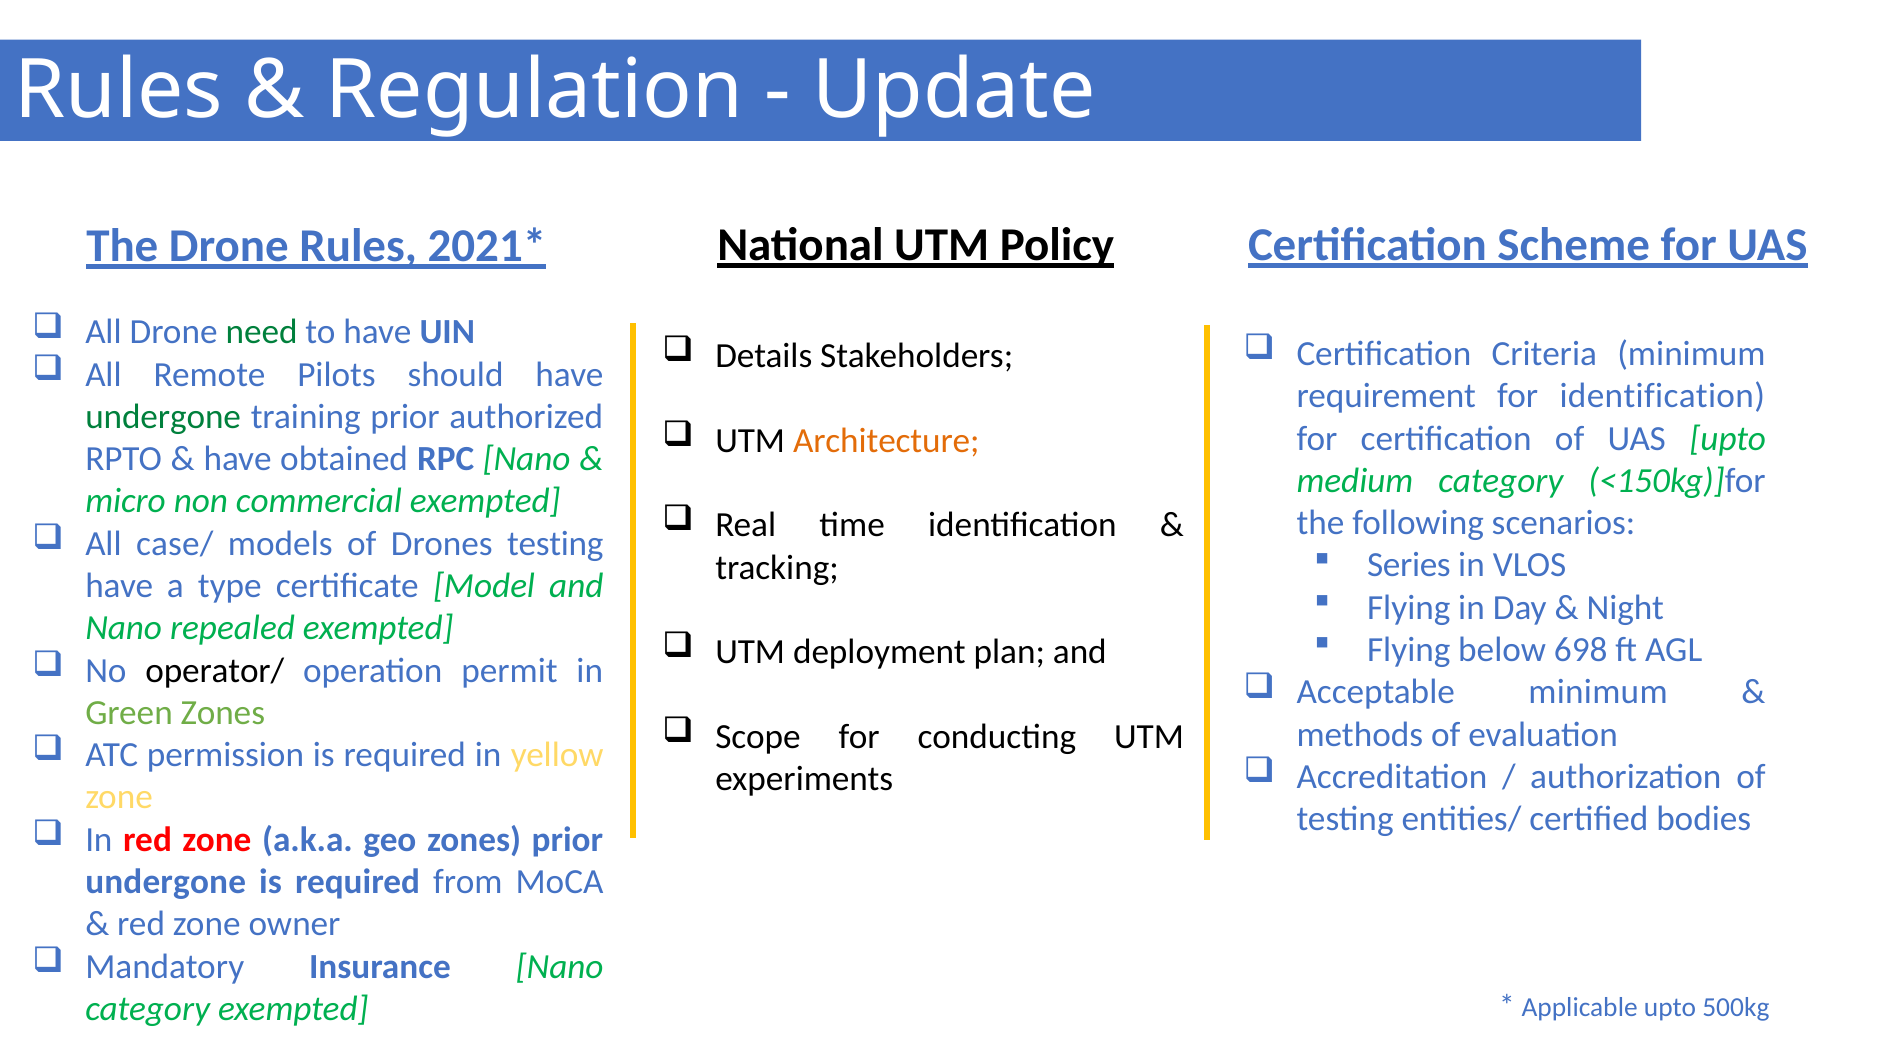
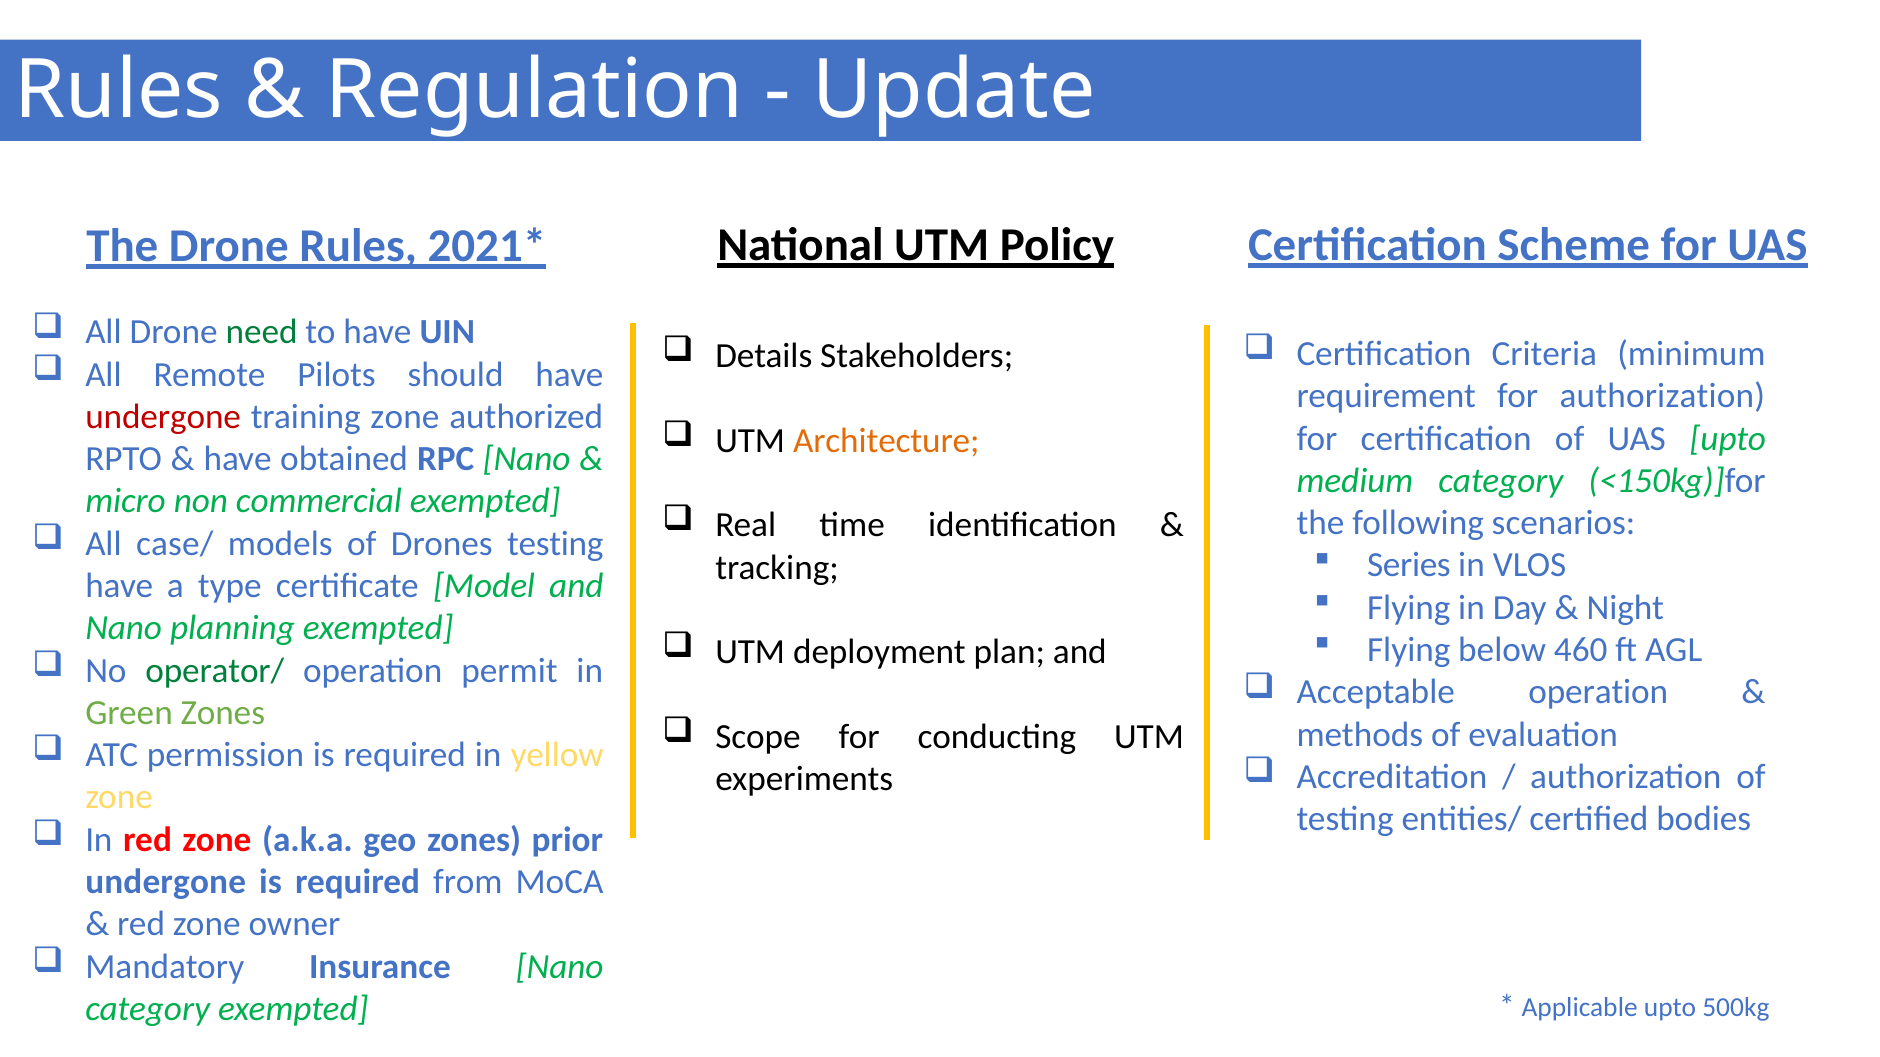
for identification: identification -> authorization (1662, 396)
undergone colour: green -> red (163, 417)
training prior: prior -> zone (405, 417)
repealed: repealed -> planning (232, 628)
698: 698 -> 460 (1581, 650)
operator/ colour: black -> green (215, 671)
Acceptable minimum: minimum -> operation (1598, 693)
